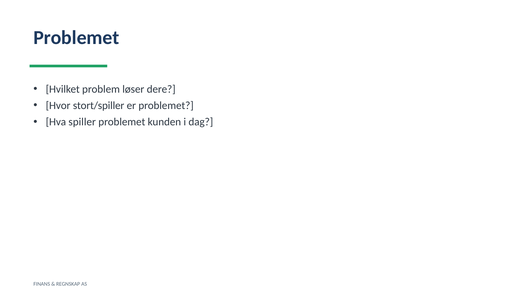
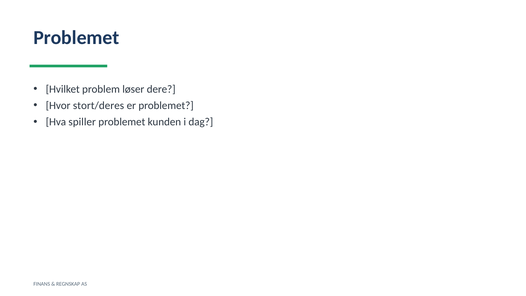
stort/spiller: stort/spiller -> stort/deres (99, 106)
